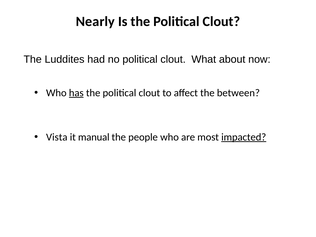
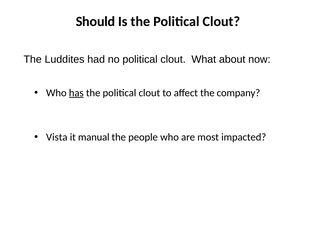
Nearly: Nearly -> Should (96, 22)
between: between -> company (238, 93)
impacted underline: present -> none (244, 137)
